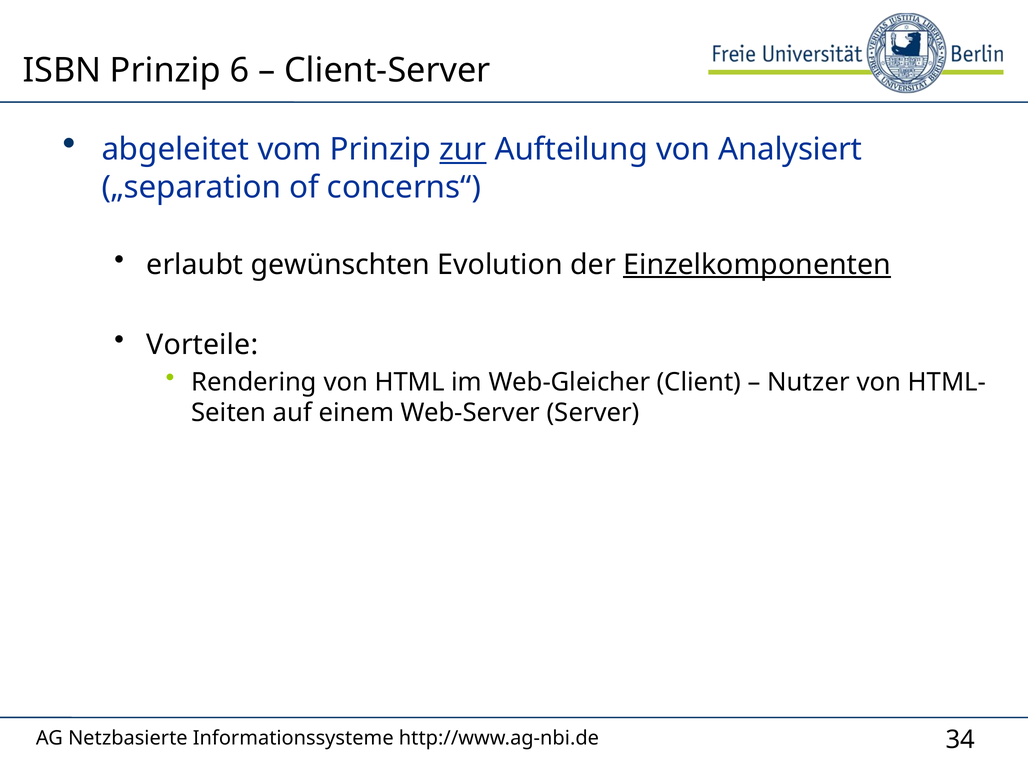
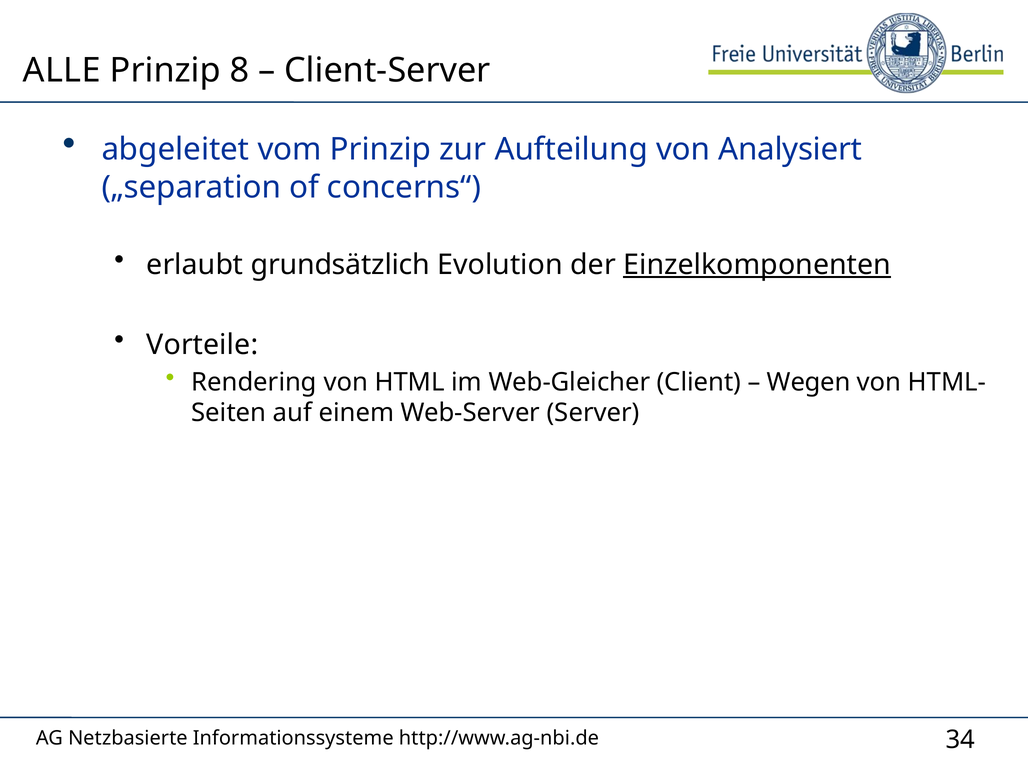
ISBN: ISBN -> ALLE (62, 71)
6: 6 -> 8 (240, 71)
zur underline: present -> none (463, 150)
gewünschten: gewünschten -> grundsätzlich (340, 265)
Nutzer: Nutzer -> Wegen (809, 382)
